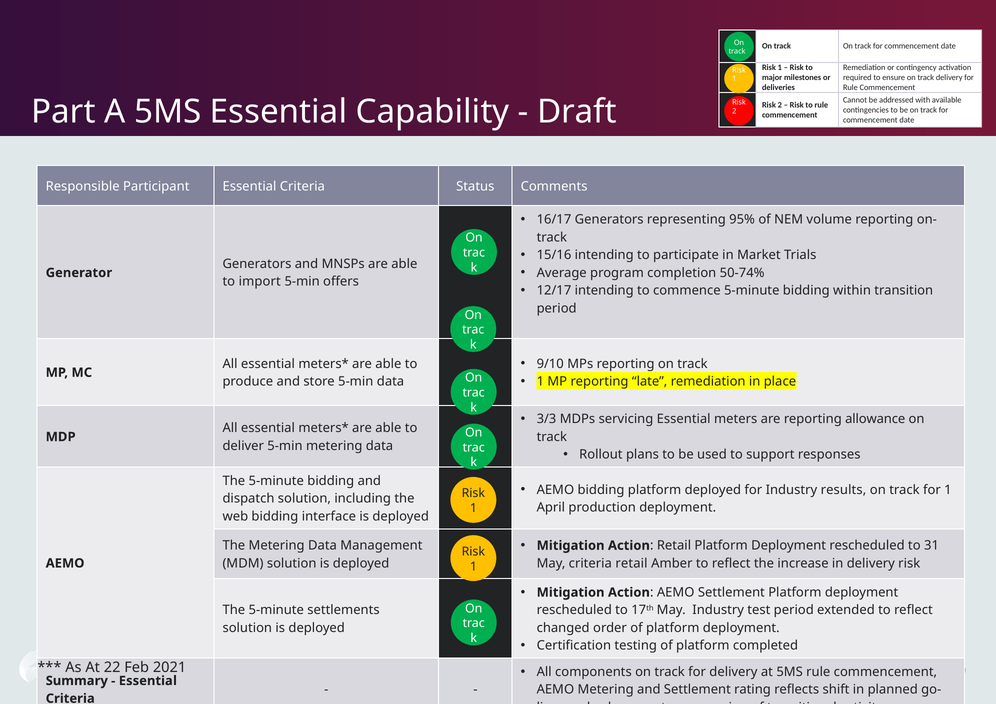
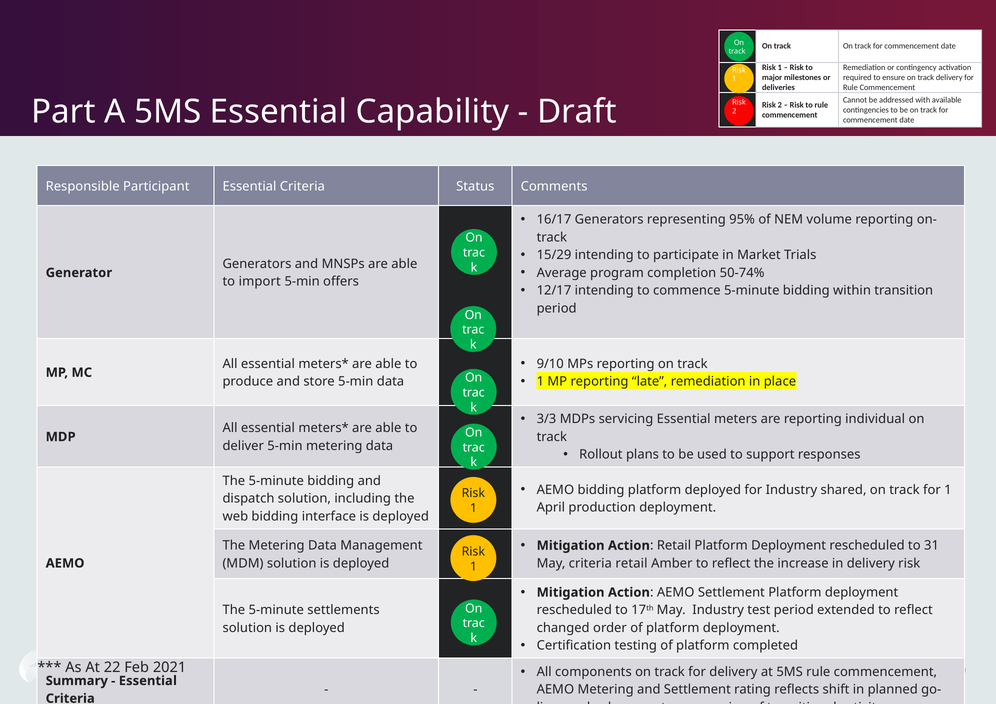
15/16: 15/16 -> 15/29 (554, 255)
allowance: allowance -> individual (875, 419)
results: results -> shared (844, 490)
